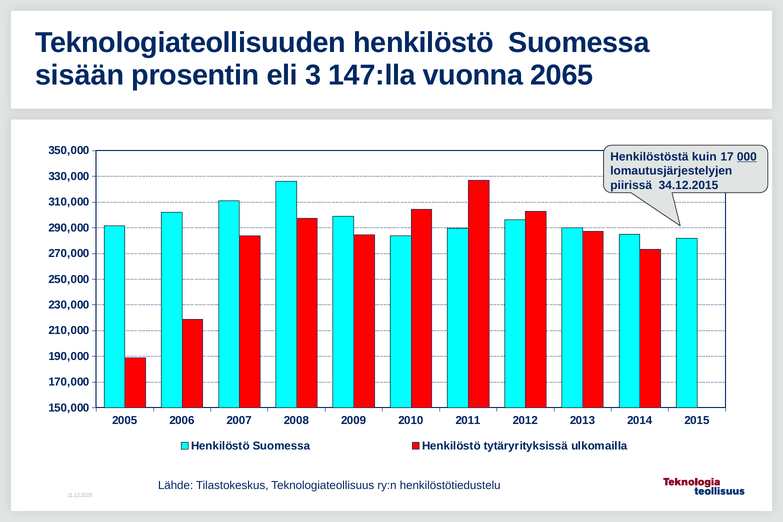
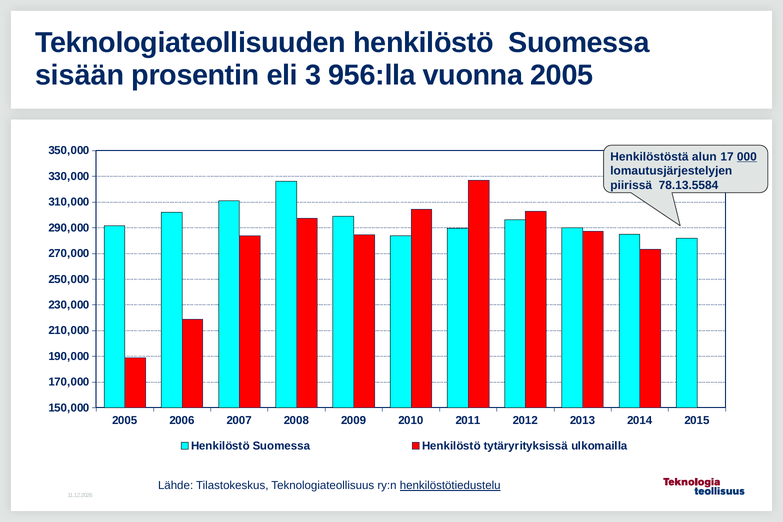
147:lla: 147:lla -> 956:lla (372, 75)
vuonna 2065: 2065 -> 2005 (562, 75)
kuin: kuin -> alun (704, 157)
34.12.2015: 34.12.2015 -> 78.13.5584 (688, 185)
henkilöstötiedustelu underline: none -> present (450, 486)
